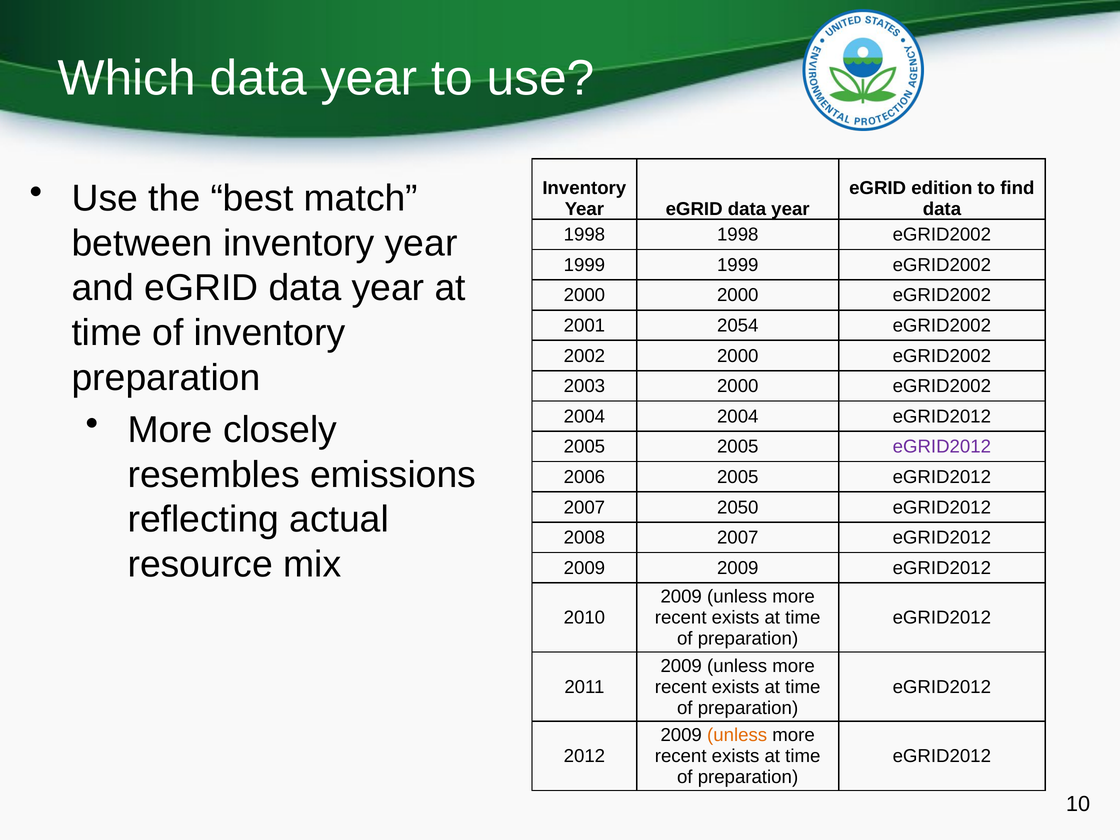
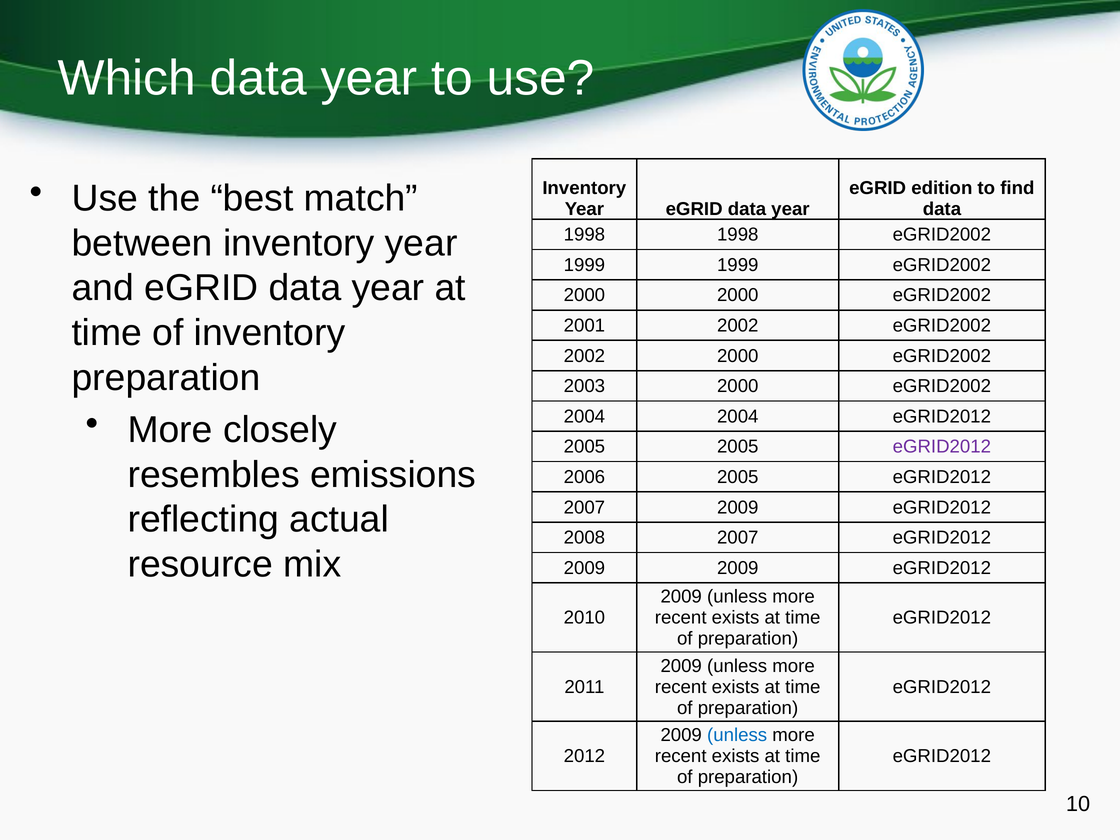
2001 2054: 2054 -> 2002 (738, 326)
2007 2050: 2050 -> 2009 (738, 507)
unless colour: orange -> blue (737, 735)
